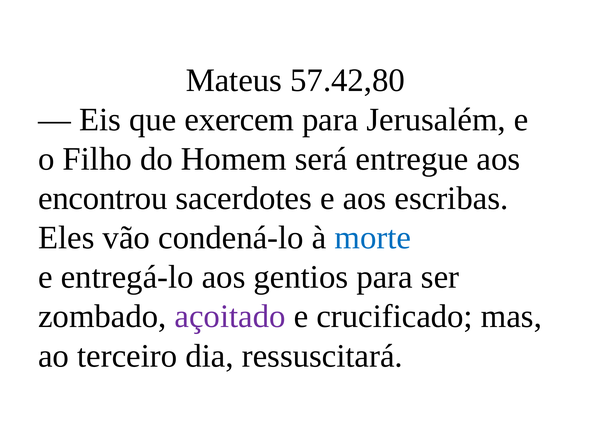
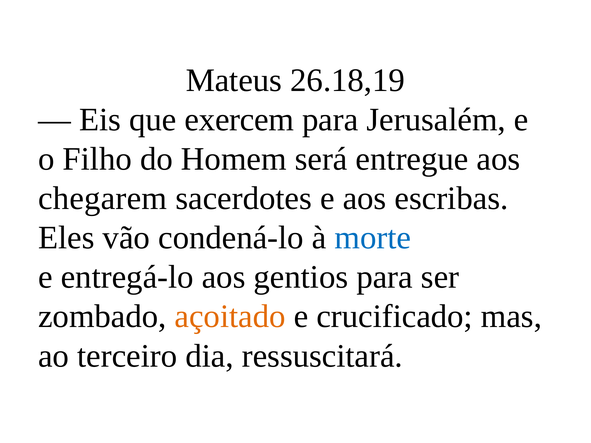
57.42,80: 57.42,80 -> 26.18,19 (348, 80)
encontrou: encontrou -> chegarem (103, 198)
açoitado colour: purple -> orange (230, 317)
